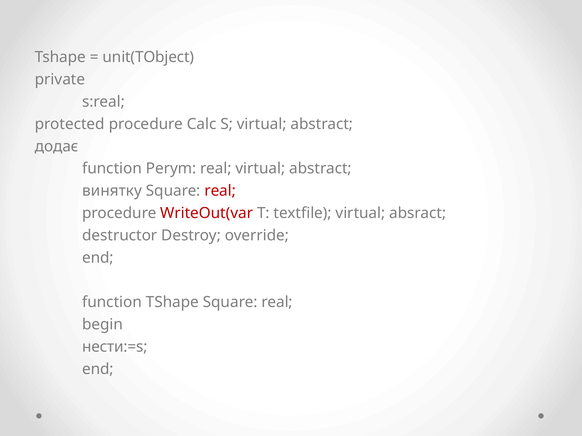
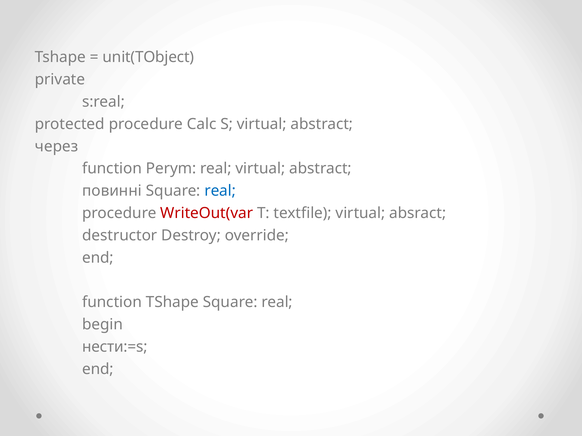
додає: додає -> через (57, 146)
винятку: винятку -> повинні (112, 191)
real colour: red -> blue (220, 191)
